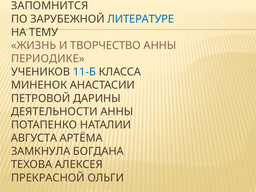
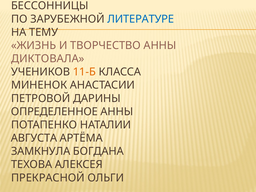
ЗАПОМНИТСЯ: ЗАПОМНИТСЯ -> БЕССОННИЦЫ (50, 6)
ПЕРИОДИКЕ: ПЕРИОДИКЕ -> ДИКТОВАЛА (48, 59)
11-Б colour: blue -> orange (84, 72)
ДЕЯТЕЛЬНОСТИ: ДЕЯТЕЛЬНОСТИ -> ОПРЕДЕЛЕННОЕ (54, 112)
